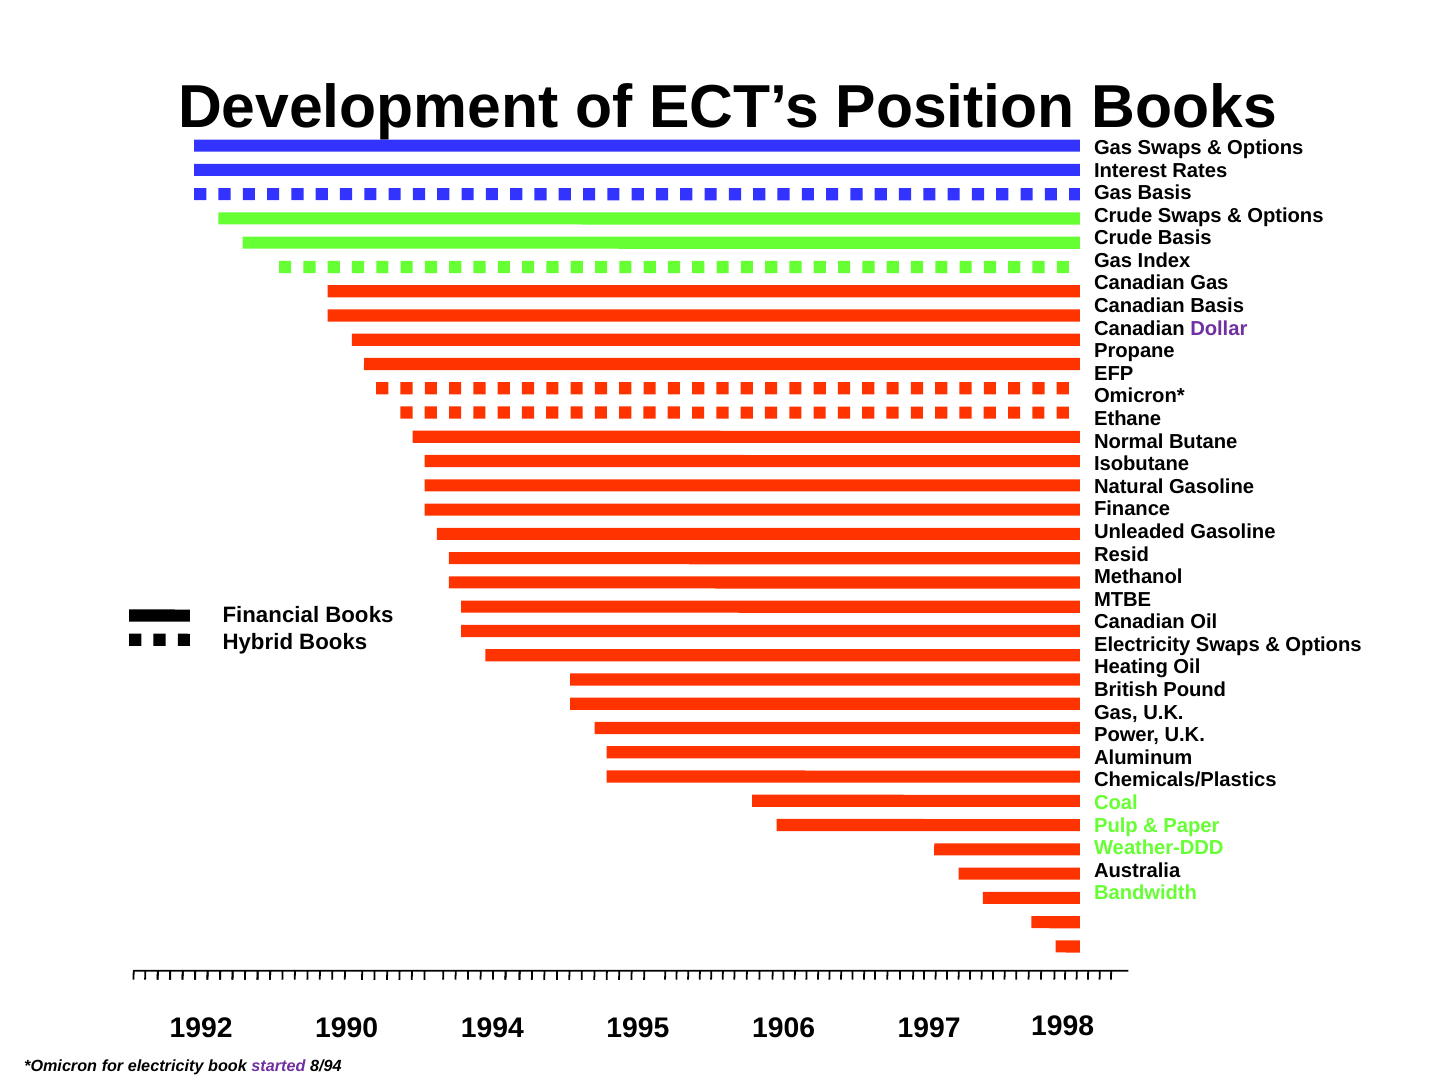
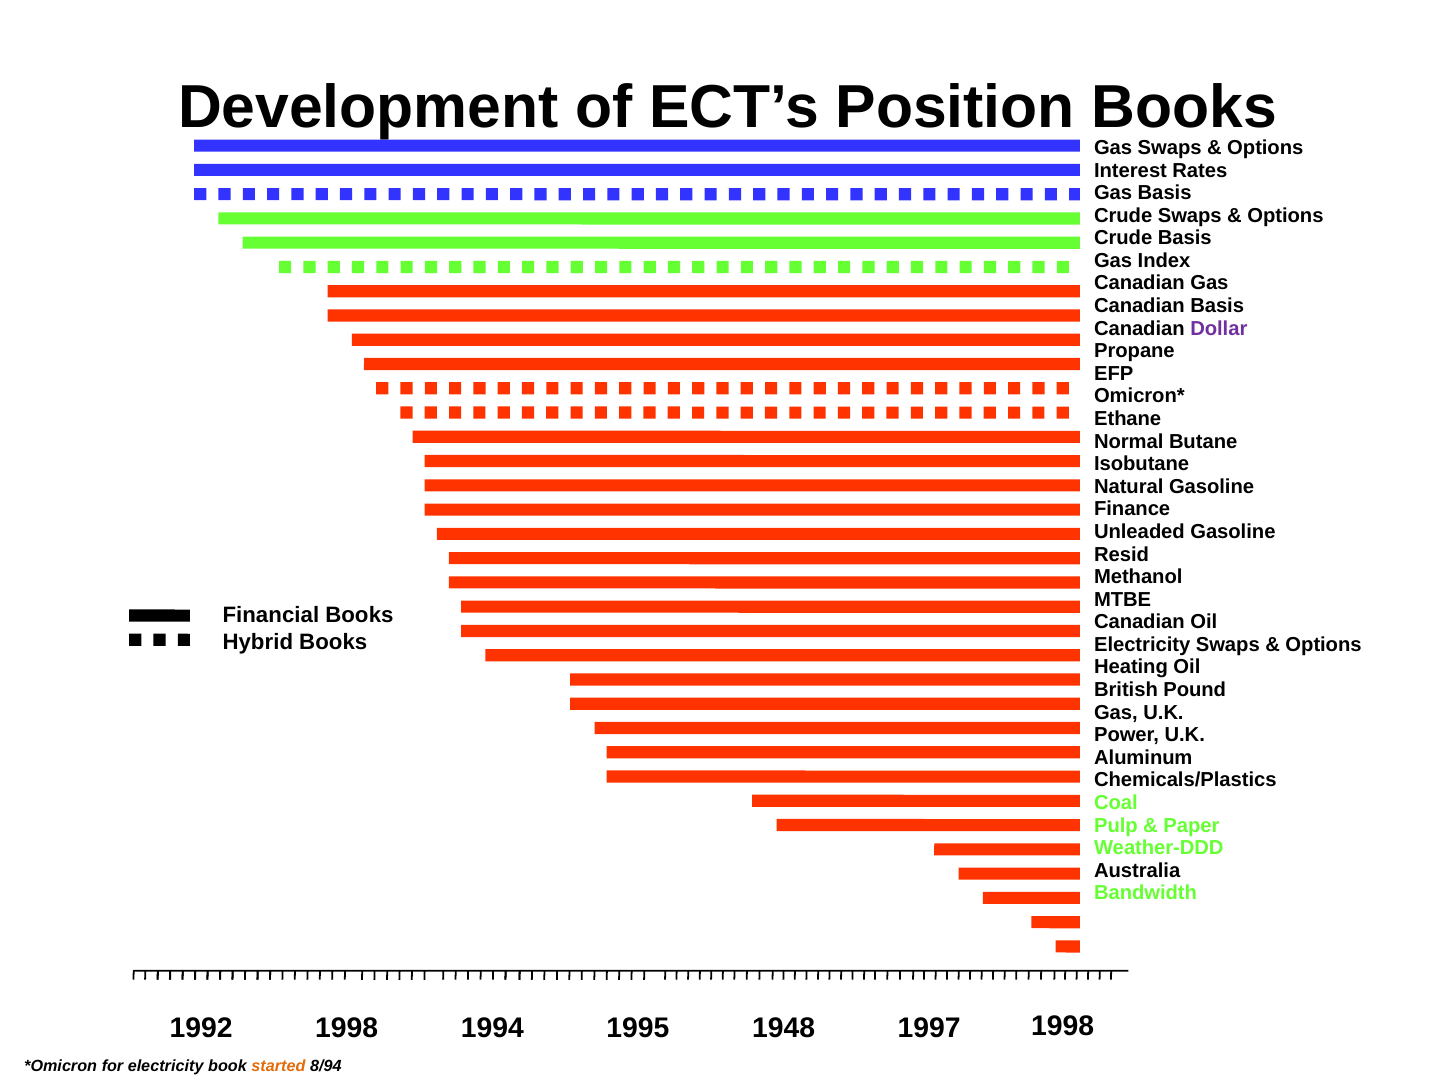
1990: 1990 -> 1998 (347, 1028)
1906: 1906 -> 1948 (784, 1028)
started colour: purple -> orange (278, 1066)
